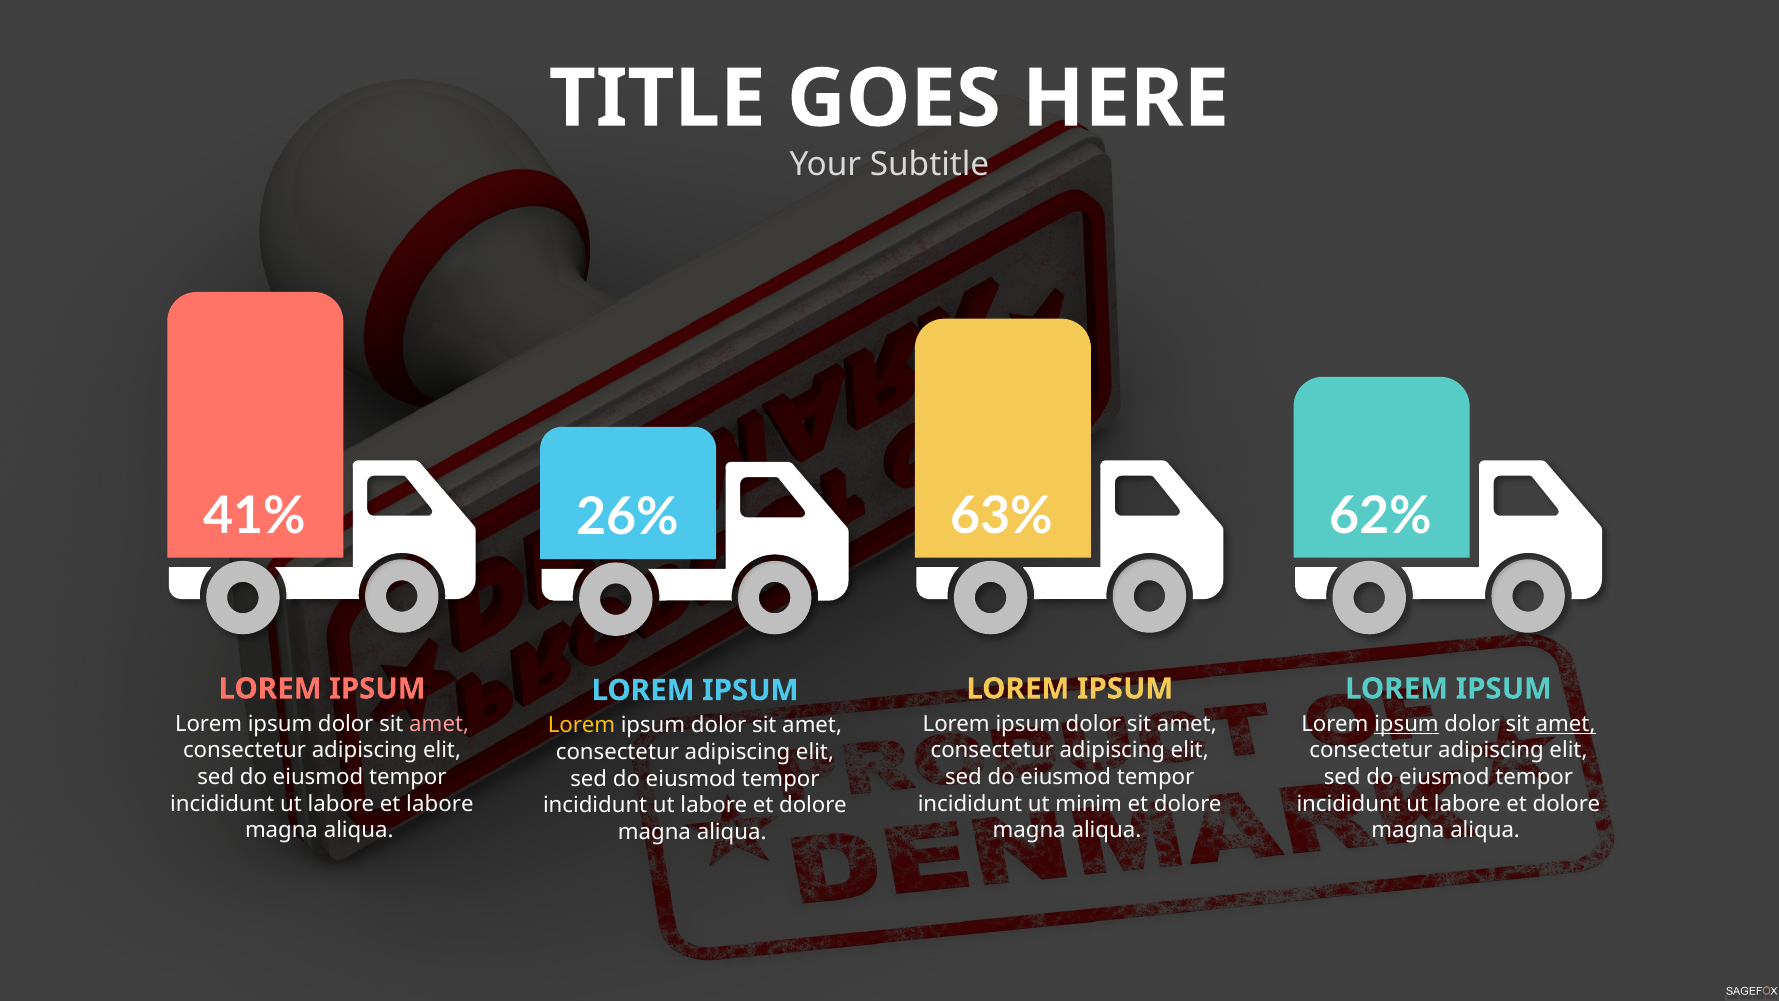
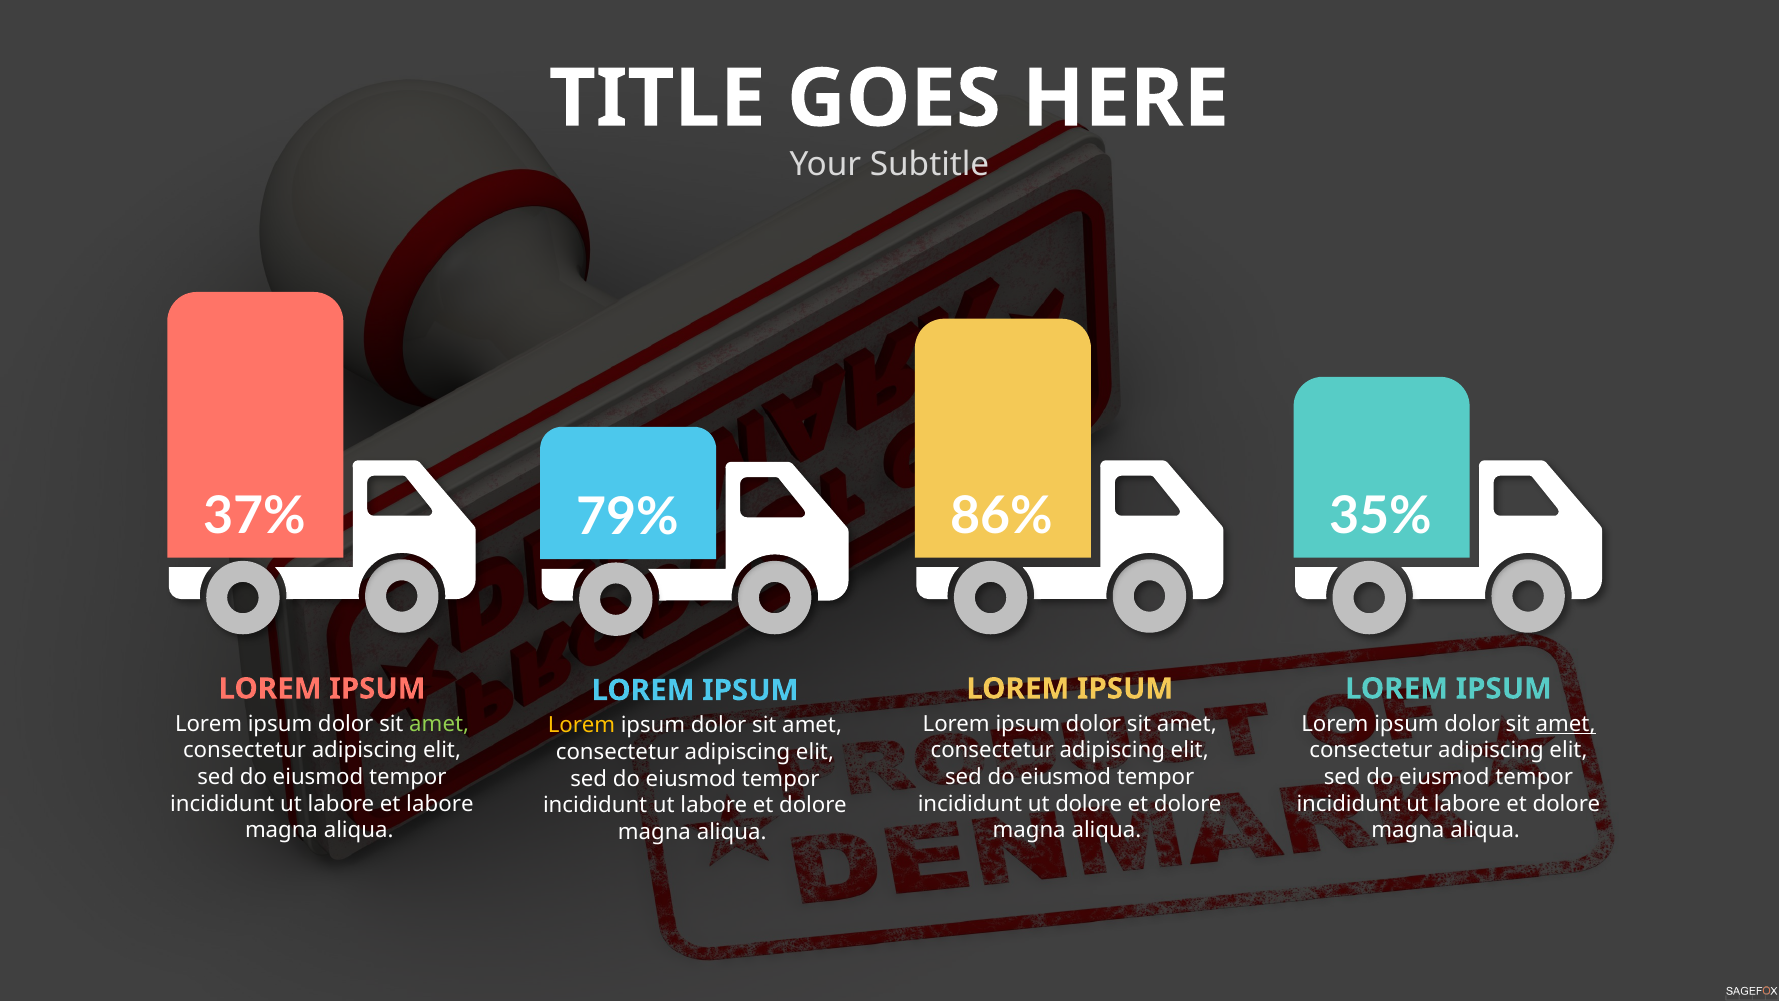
41%: 41% -> 37% (255, 516)
63%: 63% -> 86% (1002, 516)
62%: 62% -> 35% (1381, 516)
26%: 26% -> 79% (627, 517)
amet colour: pink -> light green (439, 724)
ipsum underline: present -> none (1407, 724)
ut minim: minim -> dolore (1089, 804)
